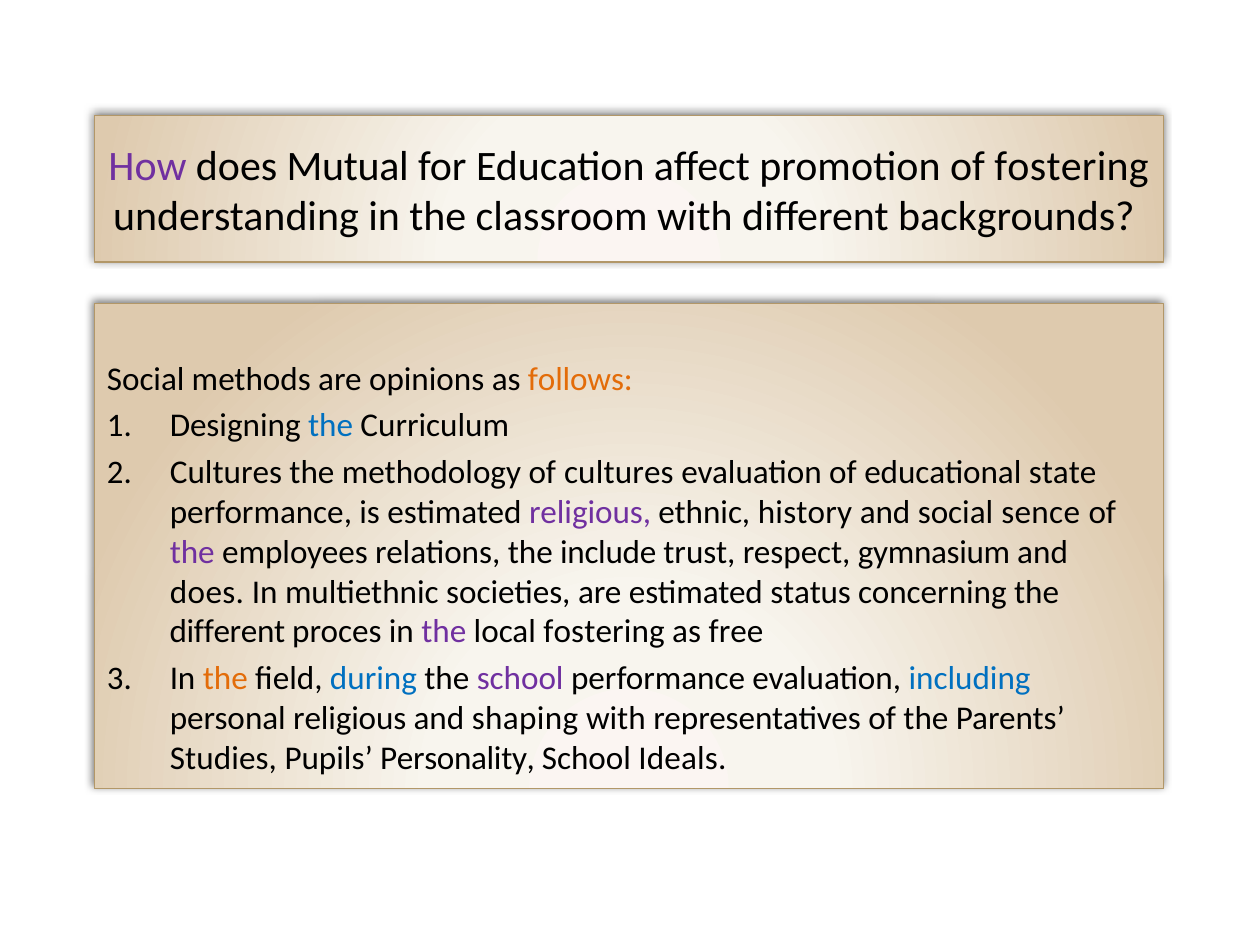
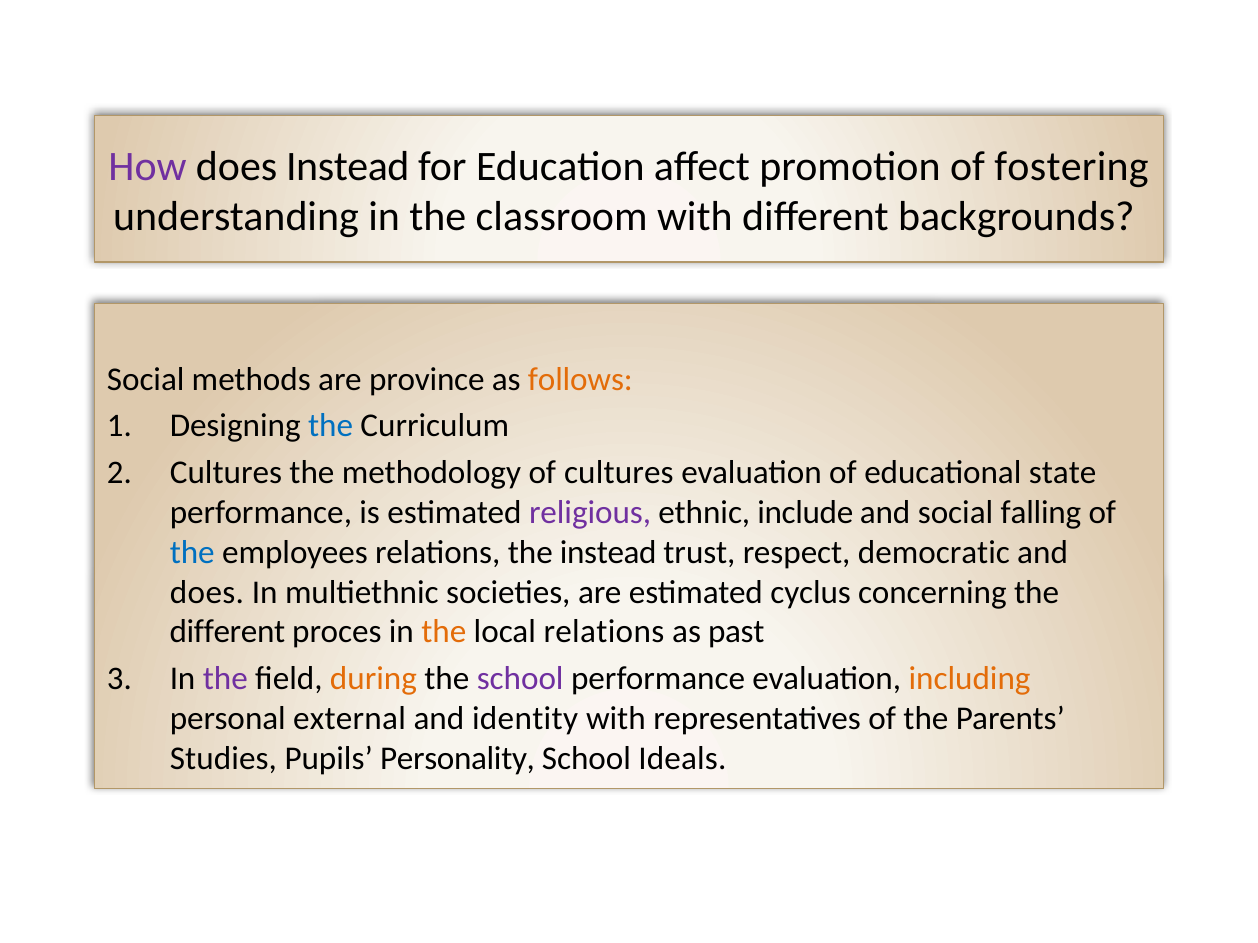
does Mutual: Mutual -> Instead (348, 166)
opinions: opinions -> province (427, 379)
history: history -> include (805, 513)
sence: sence -> falling (1041, 513)
the colour: purple -> blue (192, 553)
the include: include -> instead (608, 553)
gymnasium: gymnasium -> democratic (934, 553)
status: status -> cyclus (811, 592)
the colour: purple -> orange (444, 632)
local fostering: fostering -> relations (604, 632)
free: free -> past (736, 632)
the colour: orange -> purple (225, 679)
during colour: blue -> orange (373, 679)
including colour: blue -> orange (970, 679)
personal religious: religious -> external (350, 719)
shaping: shaping -> identity (525, 719)
